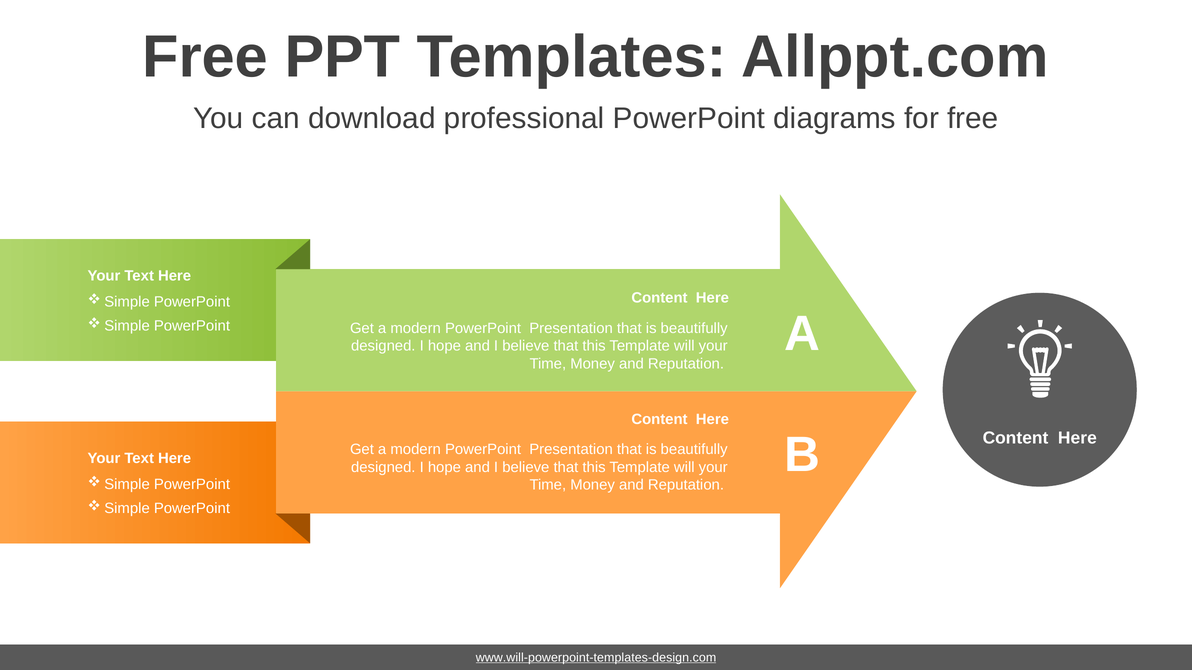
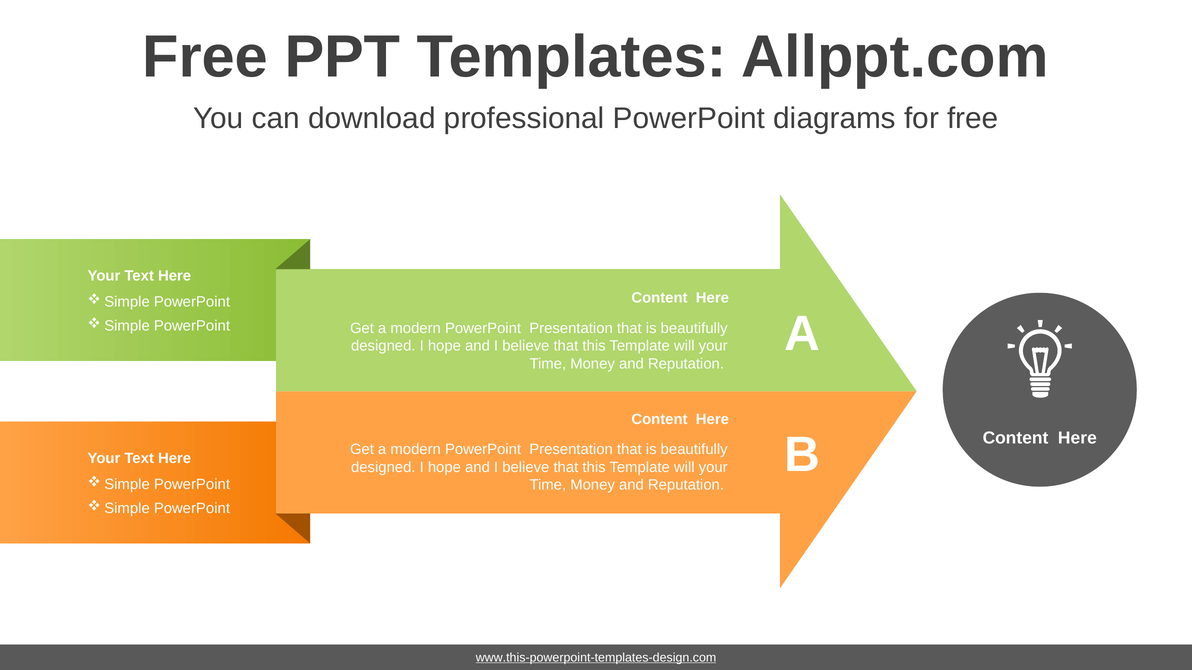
www.will-powerpoint-templates-design.com: www.will-powerpoint-templates-design.com -> www.this-powerpoint-templates-design.com (596, 658)
